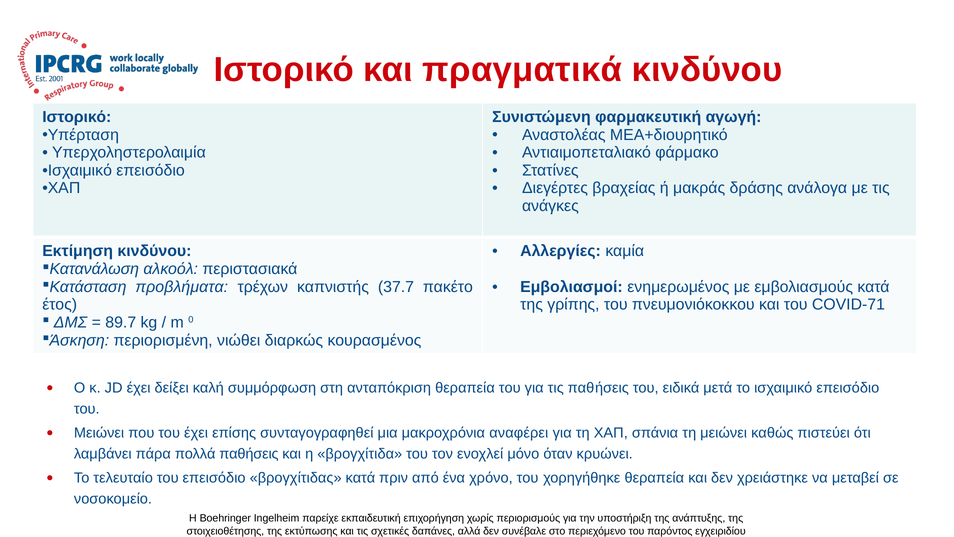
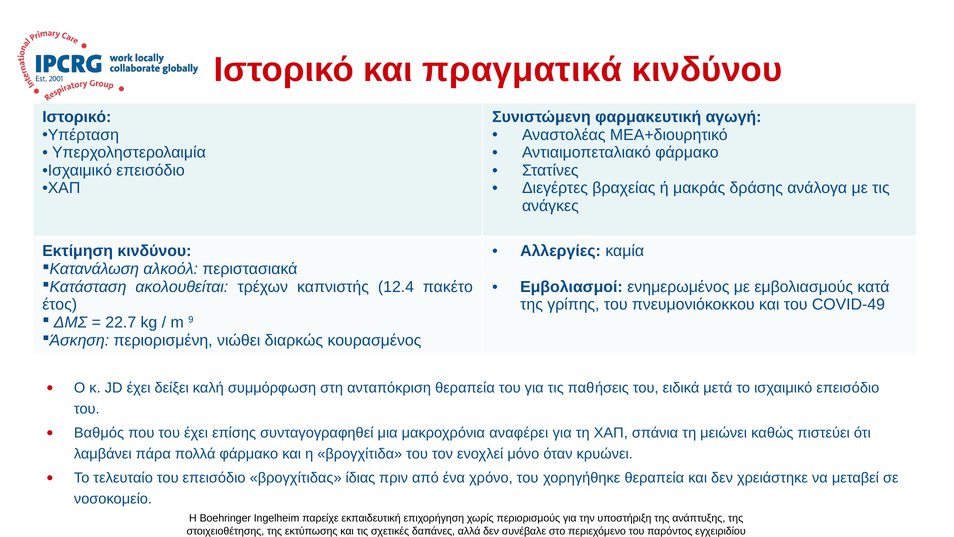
προβλήματα: προβλήματα -> ακολουθείται (182, 287)
37.7: 37.7 -> 12.4 (396, 287)
COVID-71: COVID-71 -> COVID-49 (848, 304)
89.7: 89.7 -> 22.7 (121, 322)
0: 0 -> 9 (191, 320)
Μειώνει: Μειώνει -> Βαθμός (99, 432)
πολλά παθήσεις: παθήσεις -> φάρμακο (249, 453)
βρογχίτιδας κατά: κατά -> ίδιας (360, 477)
